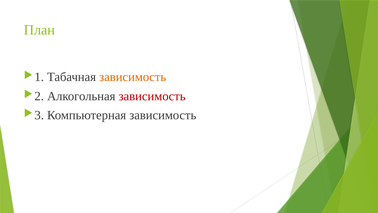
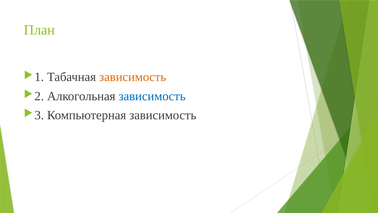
зависимость colour: red -> blue (152, 96)
